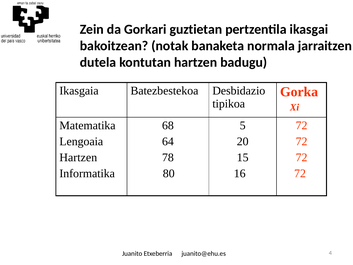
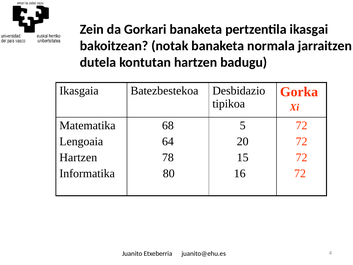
Gorkari guztietan: guztietan -> banaketa (196, 29)
